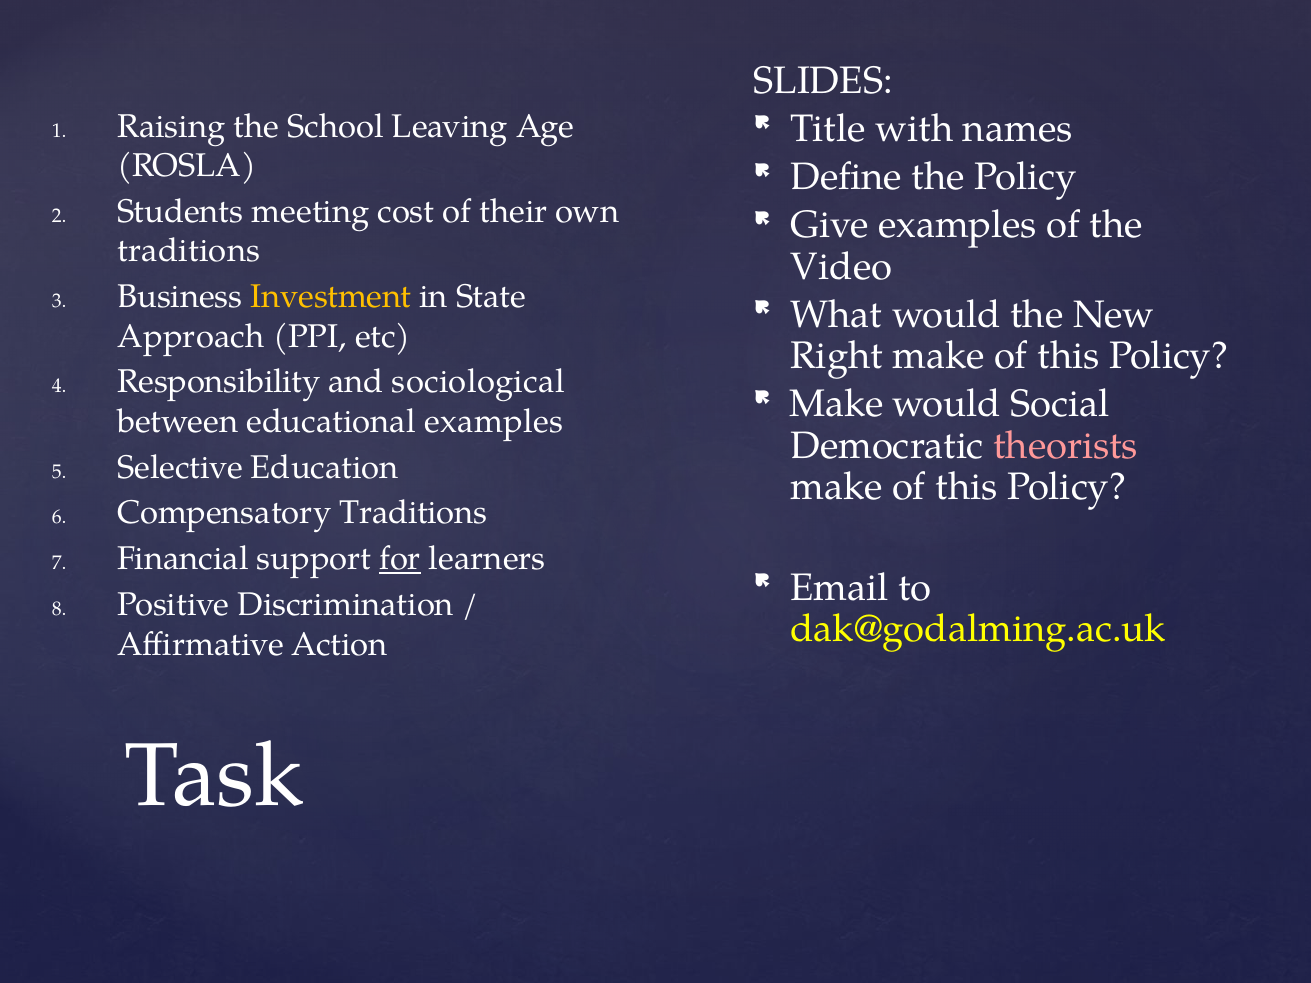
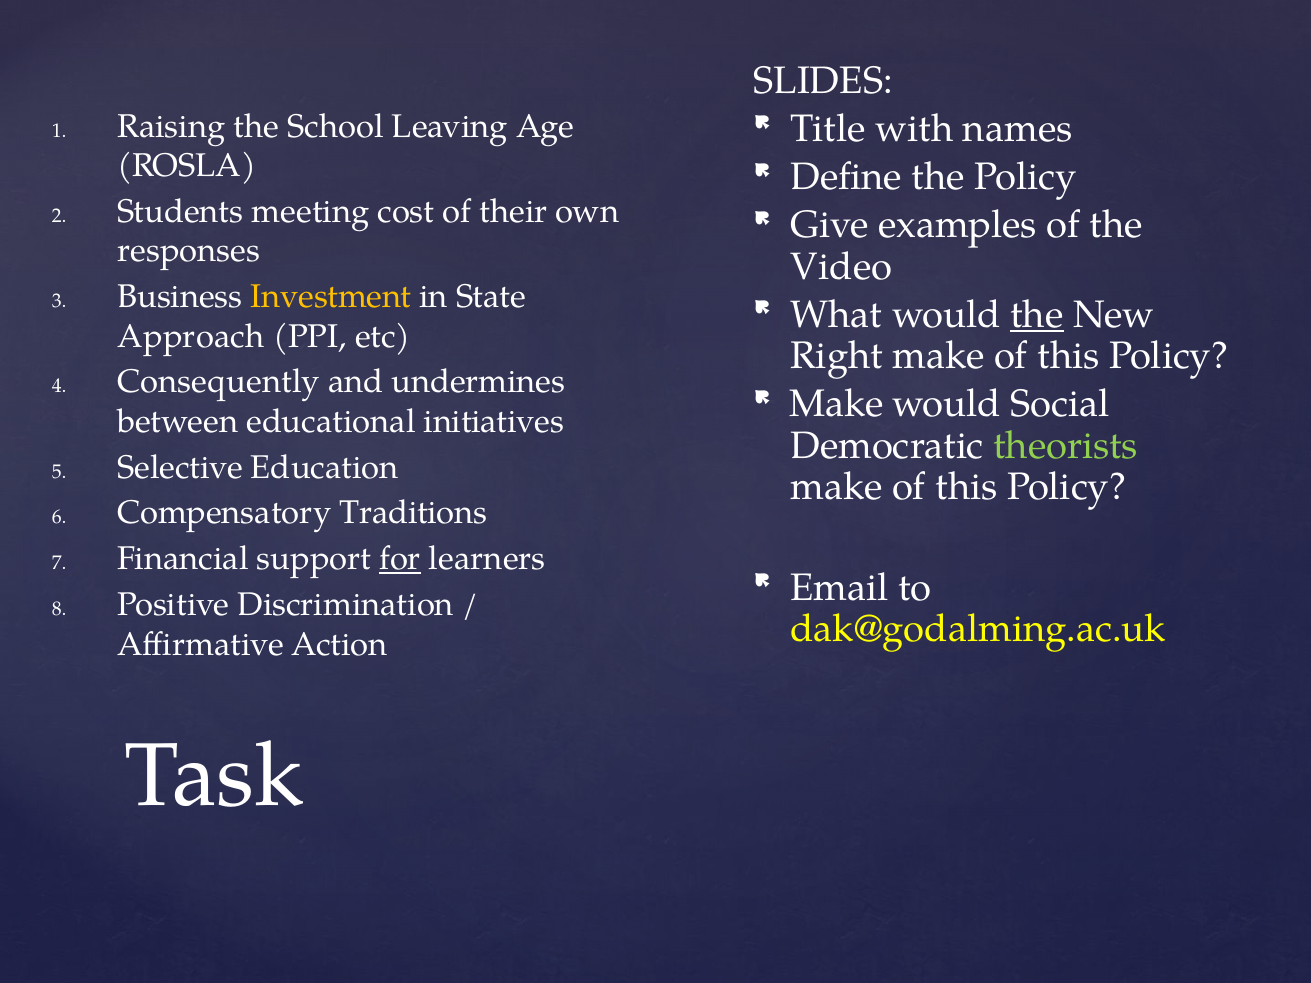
traditions: traditions -> responses (189, 251)
the underline: none -> present (1037, 315)
Responsibility: Responsibility -> Consequently (219, 382)
sociological: sociological -> undermines (479, 382)
educational examples: examples -> initiatives (494, 422)
theorists colour: pink -> light green (1066, 446)
